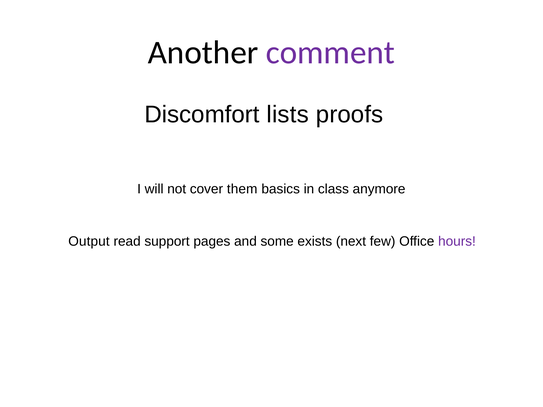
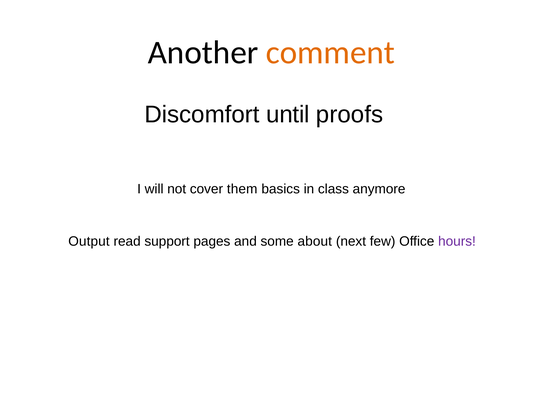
comment colour: purple -> orange (330, 53)
lists: lists -> until (288, 115)
exists: exists -> about (315, 242)
